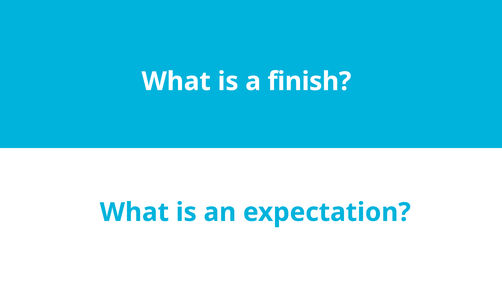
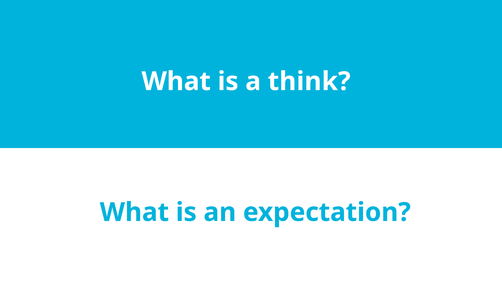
finish: finish -> think (309, 81)
